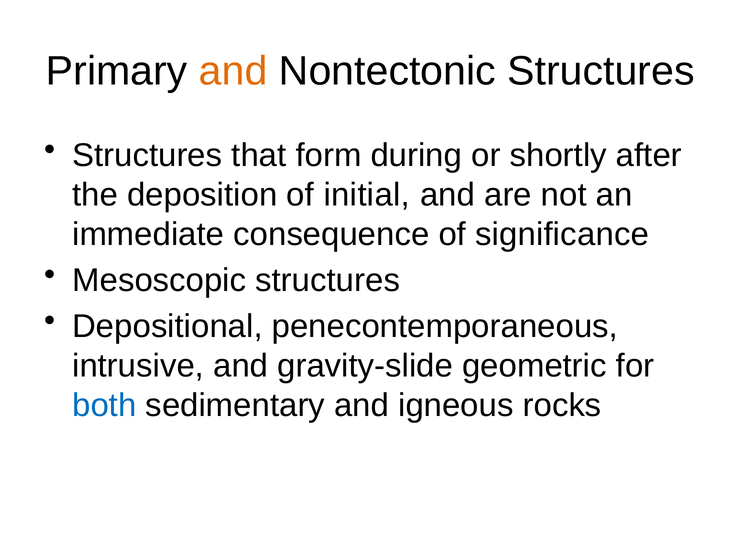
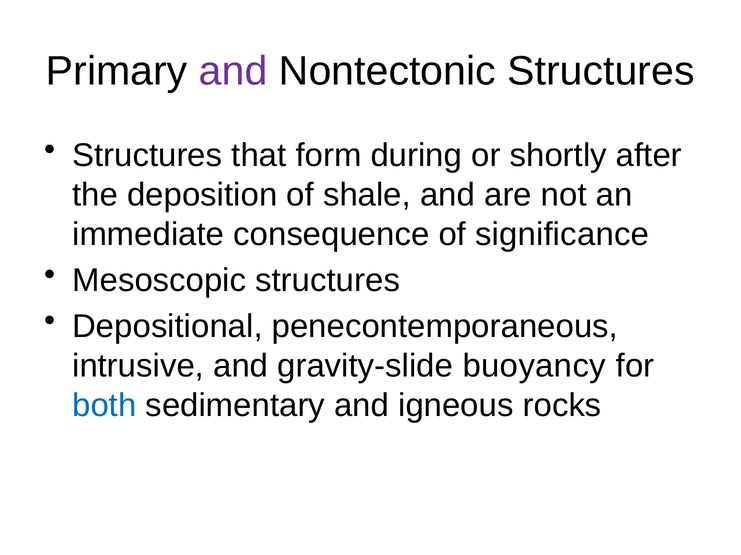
and colour: orange -> purple (233, 71)
initial: initial -> shale (367, 195)
geometric: geometric -> buoyancy (534, 366)
